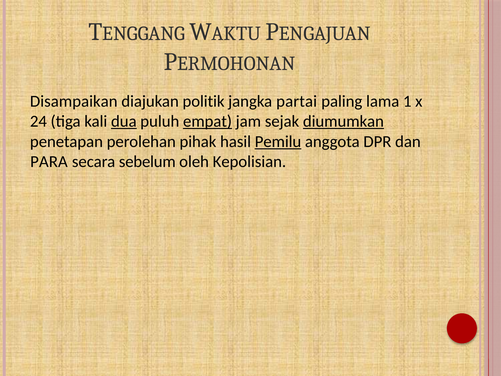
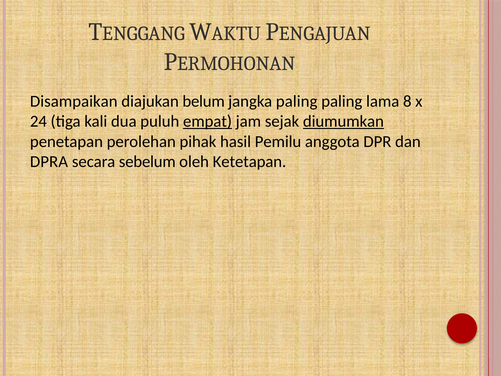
politik: politik -> belum (204, 101)
jangka partai: partai -> paling (297, 101)
1: 1 -> 8 (407, 101)
dua underline: present -> none (124, 121)
Pemilu underline: present -> none (278, 141)
PARA: PARA -> DPRA (49, 161)
Kepolisian: Kepolisian -> Ketetapan (249, 161)
